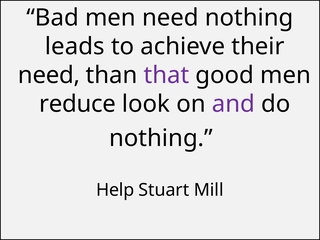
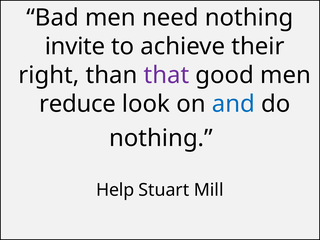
leads: leads -> invite (75, 46)
need: need -> right (49, 75)
and colour: purple -> blue (233, 104)
